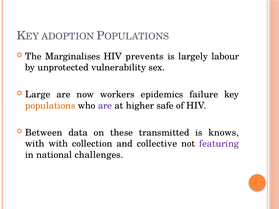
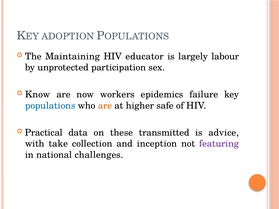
Marginalises: Marginalises -> Maintaining (73, 56)
prevents: prevents -> educator (145, 56)
vulnerability: vulnerability -> participation (119, 68)
Large: Large -> Know (38, 95)
populations colour: orange -> blue (50, 106)
are colour: purple -> orange (105, 106)
Between: Between -> Practical (44, 133)
knows: knows -> advice (224, 133)
with with: with -> take (58, 144)
collective: collective -> inception (157, 144)
